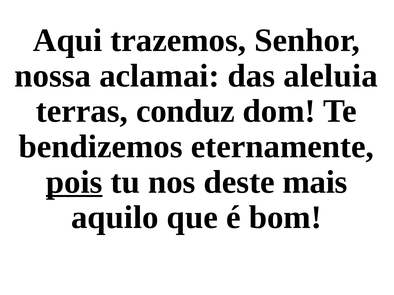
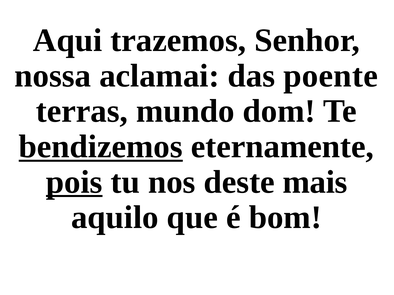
aleluia: aleluia -> poente (331, 76)
conduz: conduz -> mundo (185, 111)
bendizemos underline: none -> present (101, 147)
